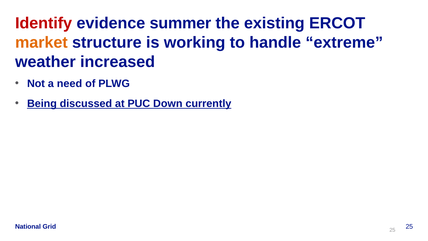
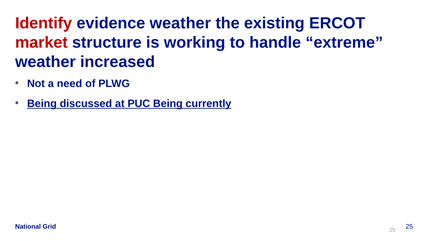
evidence summer: summer -> weather (180, 23)
market colour: orange -> red (41, 43)
PUC Down: Down -> Being (168, 104)
